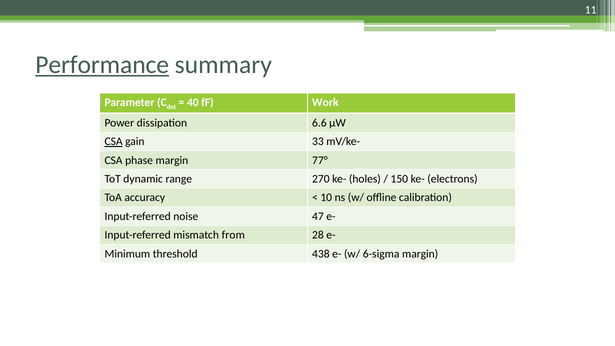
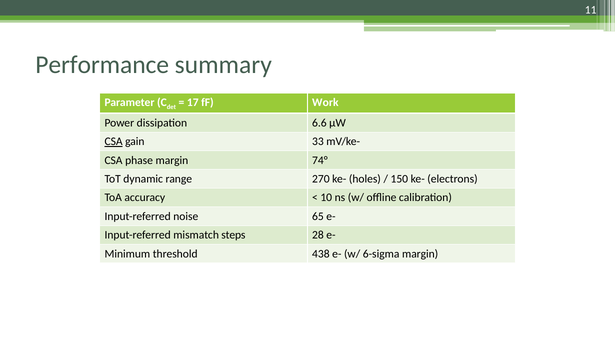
Performance underline: present -> none (102, 65)
40: 40 -> 17 (193, 103)
77°: 77° -> 74° (320, 160)
47: 47 -> 65 (318, 216)
from: from -> steps (233, 235)
